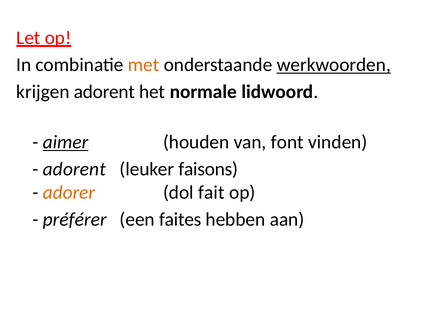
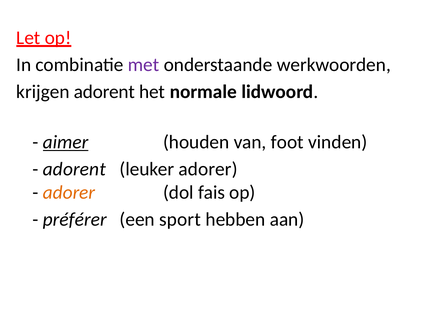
met colour: orange -> purple (144, 65)
werkwoorden underline: present -> none (334, 65)
font: font -> foot (287, 142)
leuker faisons: faisons -> adorer (208, 169)
fait: fait -> fais (212, 193)
faites: faites -> sport (180, 220)
